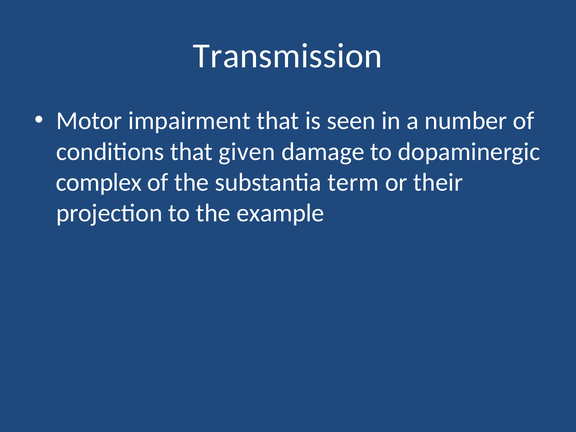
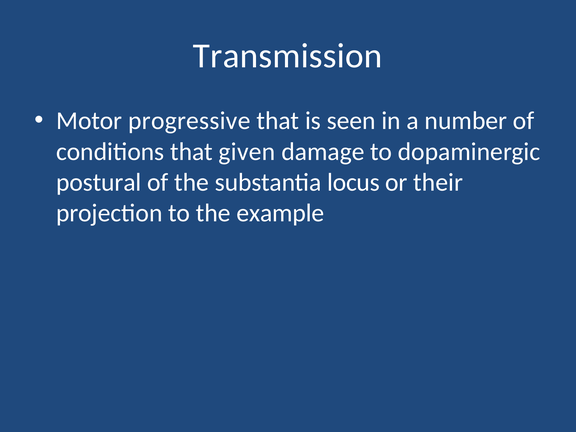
impairment: impairment -> progressive (189, 121)
complex: complex -> postural (99, 182)
term: term -> locus (353, 182)
